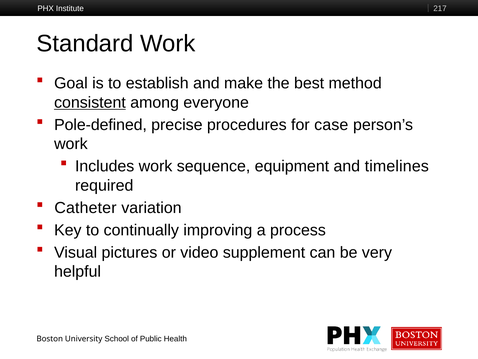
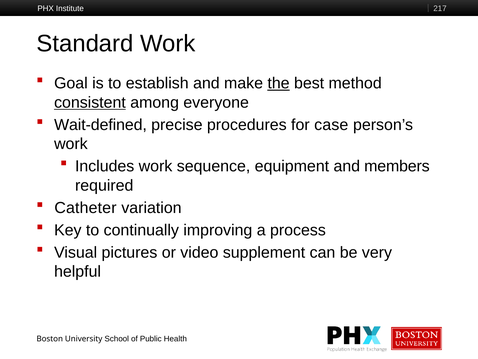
the underline: none -> present (279, 83)
Pole-defined: Pole-defined -> Wait-defined (100, 125)
timelines: timelines -> members (397, 166)
